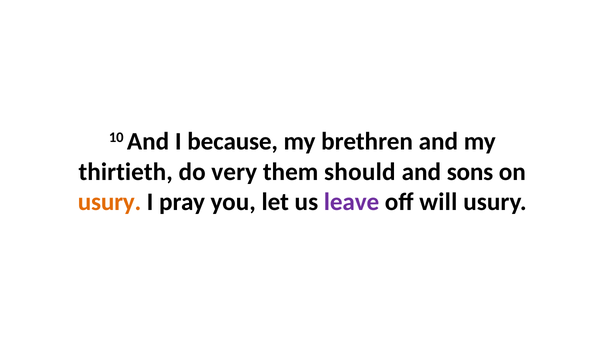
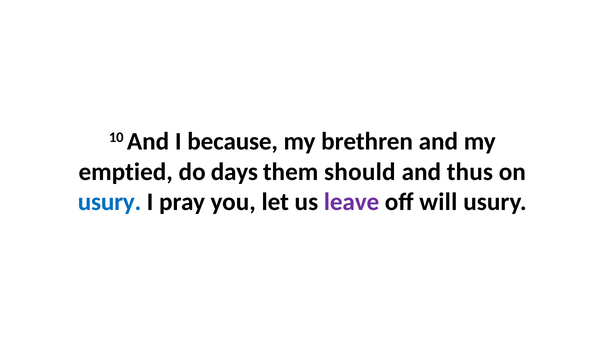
thirtieth: thirtieth -> emptied (126, 172)
very: very -> days (234, 172)
sons: sons -> thus (470, 172)
usury colour: orange -> blue (110, 202)
